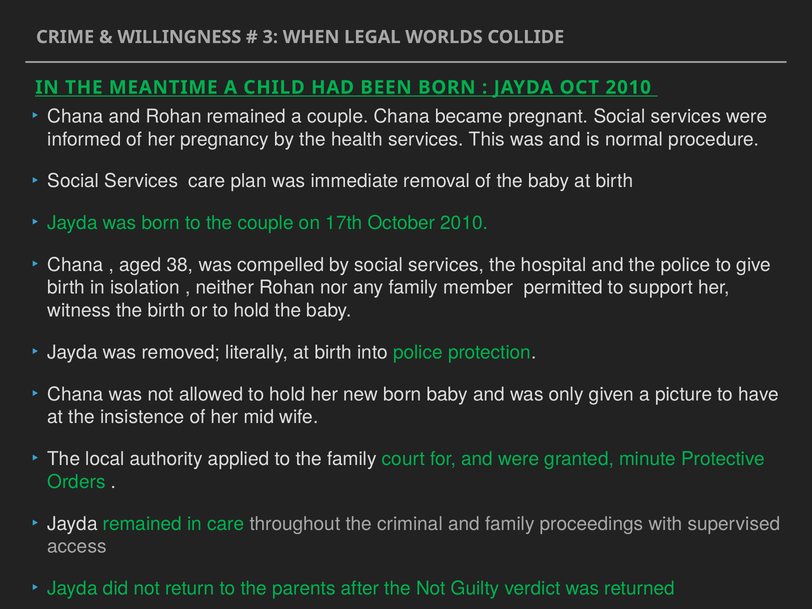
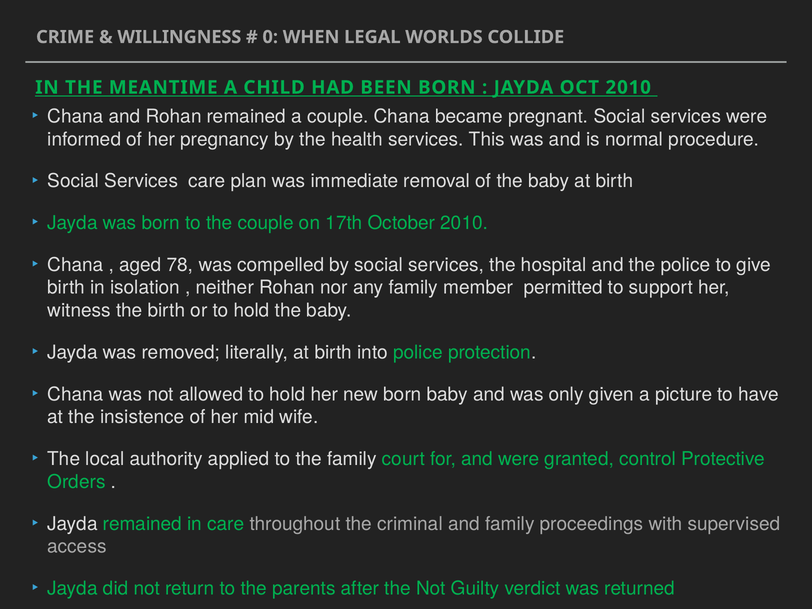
3: 3 -> 0 (270, 37)
38: 38 -> 78 (180, 265)
minute: minute -> control (648, 459)
